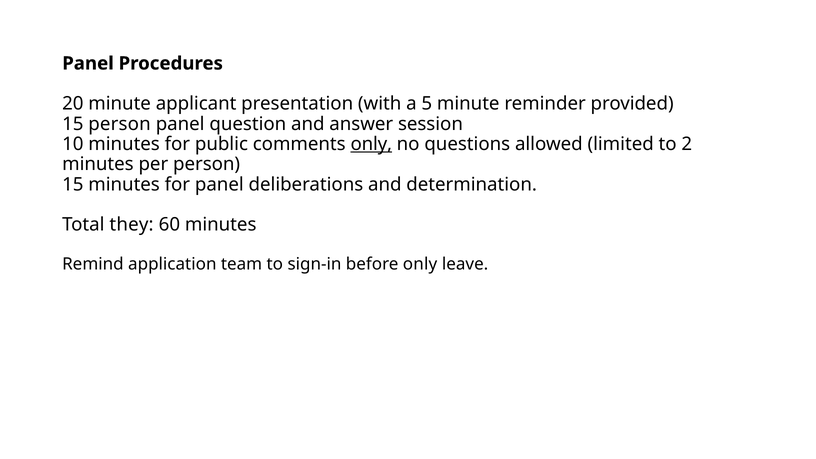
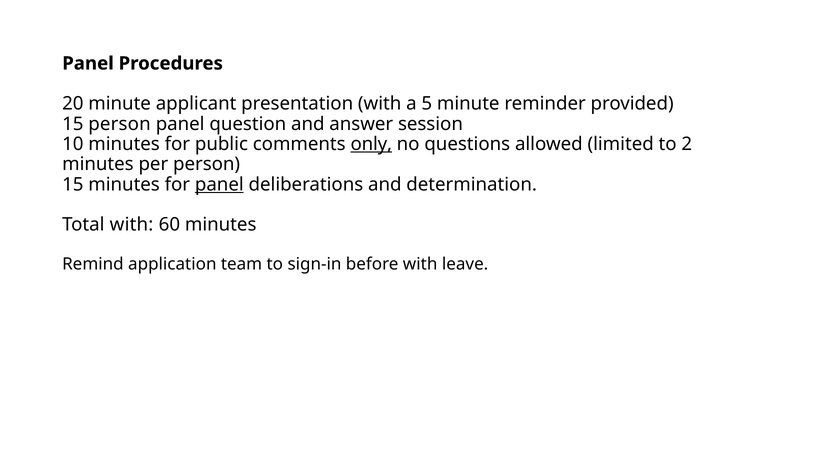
panel underline: none -> present (219, 184)
Total they: they -> with (132, 225)
before only: only -> with (420, 264)
